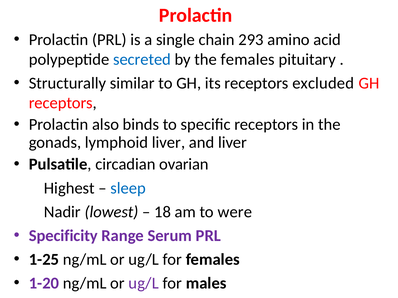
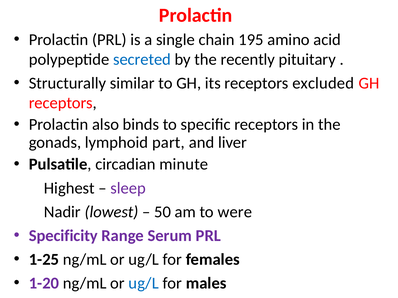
293: 293 -> 195 (251, 40)
the females: females -> recently (248, 60)
lymphoid liver: liver -> part (168, 143)
ovarian: ovarian -> minute (184, 164)
sleep colour: blue -> purple (128, 188)
18: 18 -> 50 (163, 212)
ug/L colour: purple -> blue (144, 284)
